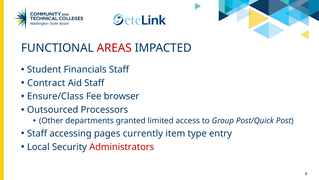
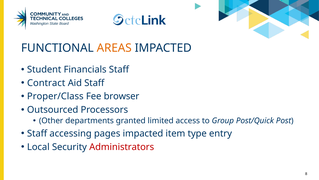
AREAS colour: red -> orange (114, 48)
Ensure/Class: Ensure/Class -> Proper/Class (55, 96)
pages currently: currently -> impacted (143, 133)
